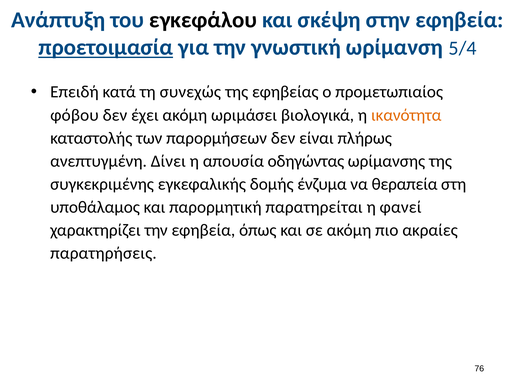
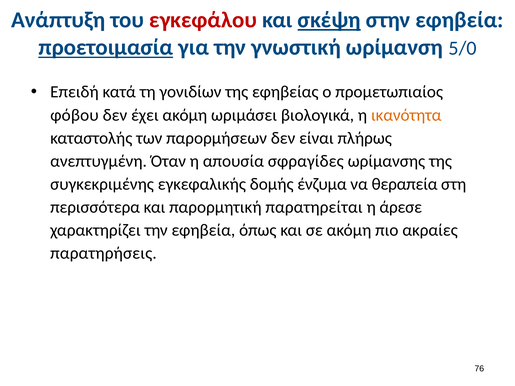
εγκεφάλου colour: black -> red (203, 20)
σκέψη underline: none -> present (329, 20)
5/4: 5/4 -> 5/0 (463, 48)
συνεχώς: συνεχώς -> γονιδίων (190, 92)
Δίνει: Δίνει -> Όταν (168, 161)
οδηγώντας: οδηγώντας -> σφραγίδες (306, 161)
υποθάλαμος: υποθάλαμος -> περισσότερα (95, 207)
φανεί: φανεί -> άρεσε (401, 207)
